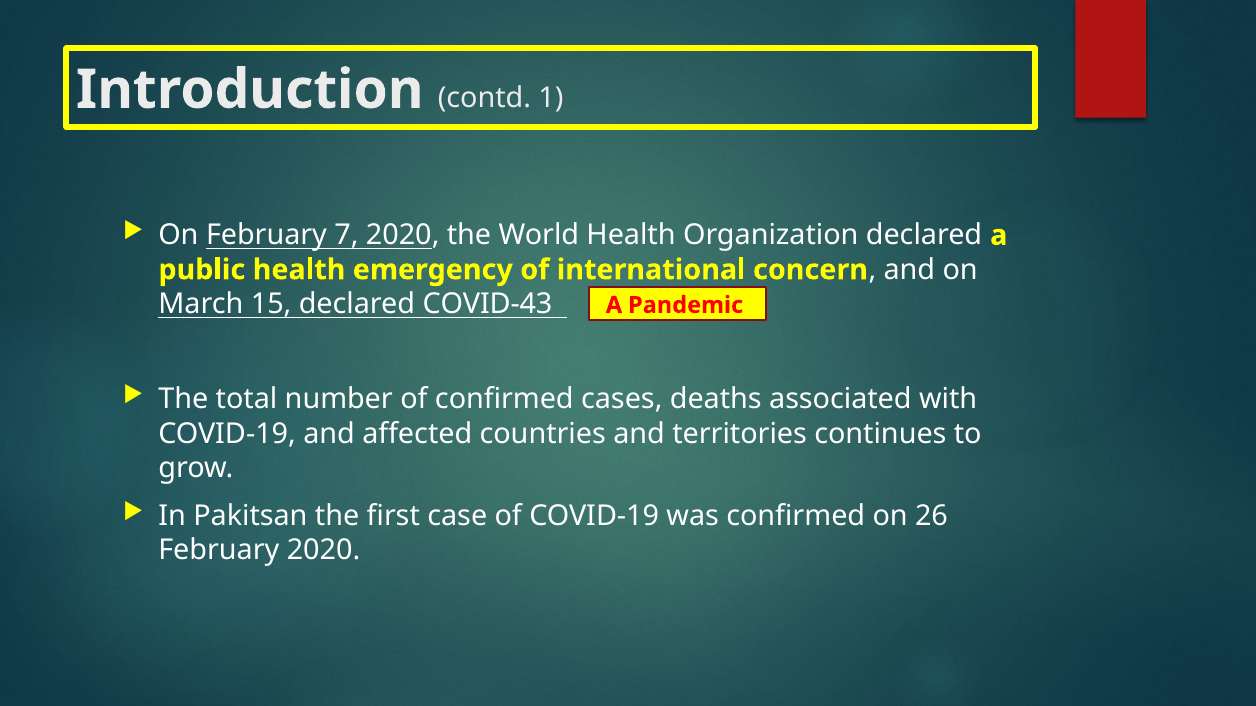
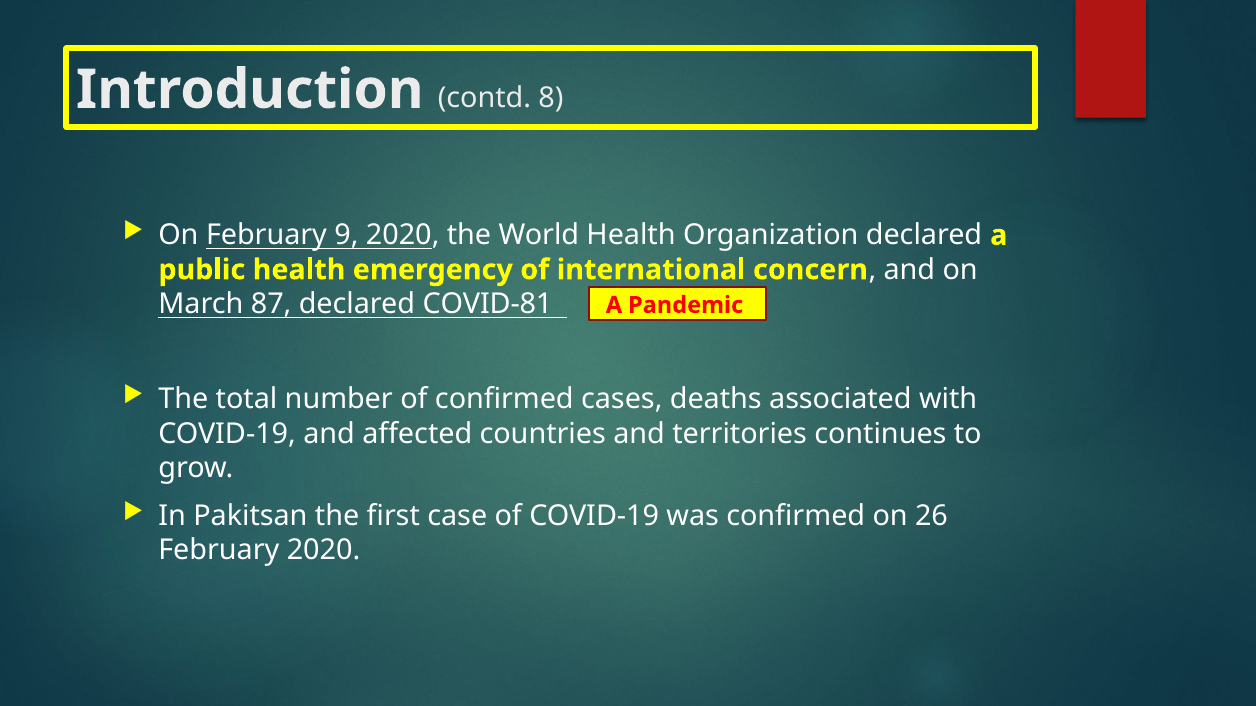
1: 1 -> 8 (551, 98)
7: 7 -> 9 (346, 235)
15: 15 -> 87 (271, 304)
COVID-43: COVID-43 -> COVID-81 (487, 304)
